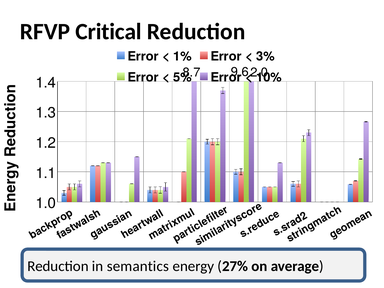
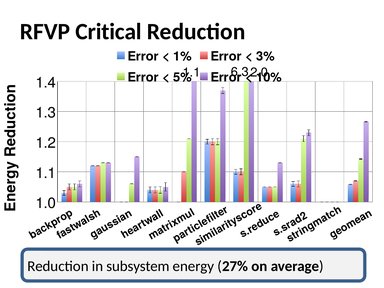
9.6: 9.6 -> 6.3 (240, 72)
8.7: 8.7 -> 1.1 (191, 72)
semantics: semantics -> subsystem (138, 266)
